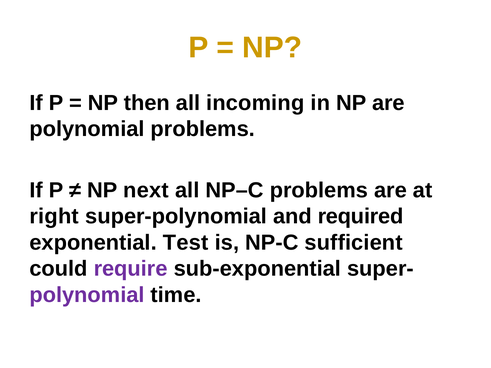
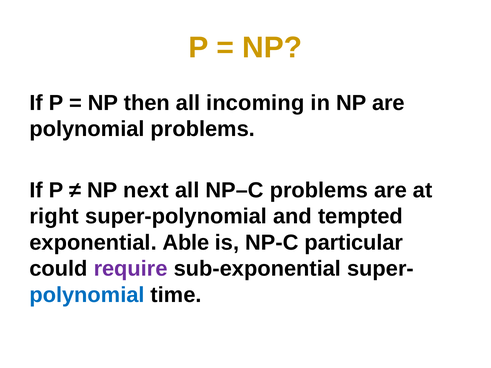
required: required -> tempted (360, 217)
Test: Test -> Able (186, 243)
sufficient: sufficient -> particular (354, 243)
polynomial colour: purple -> blue (87, 295)
